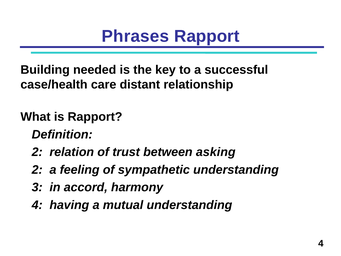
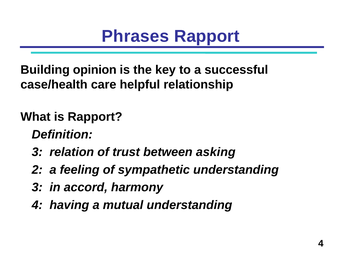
needed: needed -> opinion (95, 70)
distant: distant -> helpful (140, 84)
2: 2 -> 3 (37, 152)
